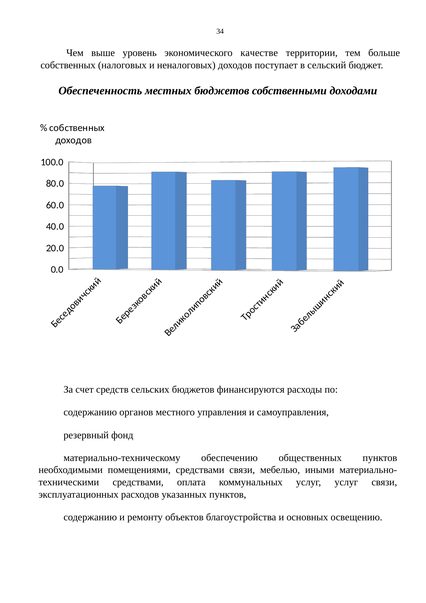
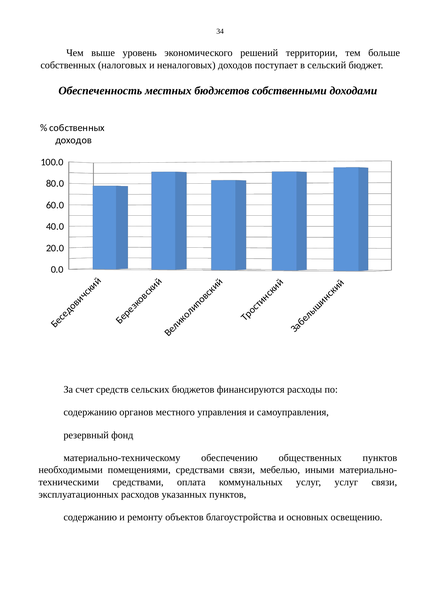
качестве: качестве -> решений (259, 53)
